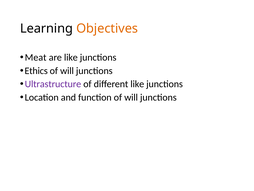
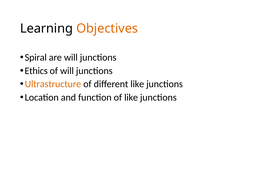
Meat: Meat -> Spiral (36, 57)
are like: like -> will (71, 57)
Ultrastructure colour: purple -> orange (53, 84)
function of will: will -> like (131, 97)
